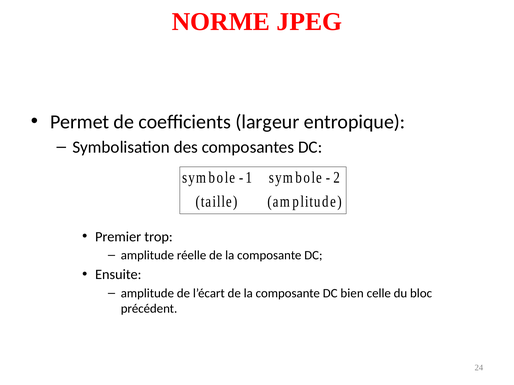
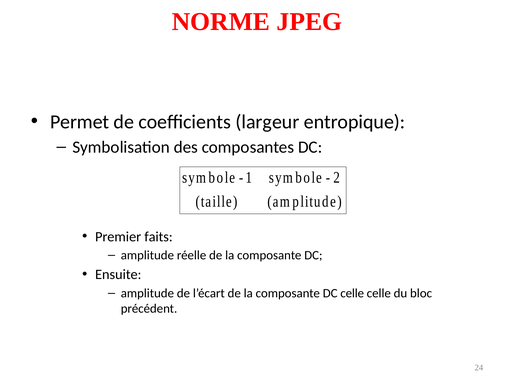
trop: trop -> faits (159, 237)
DC bien: bien -> celle (352, 294)
